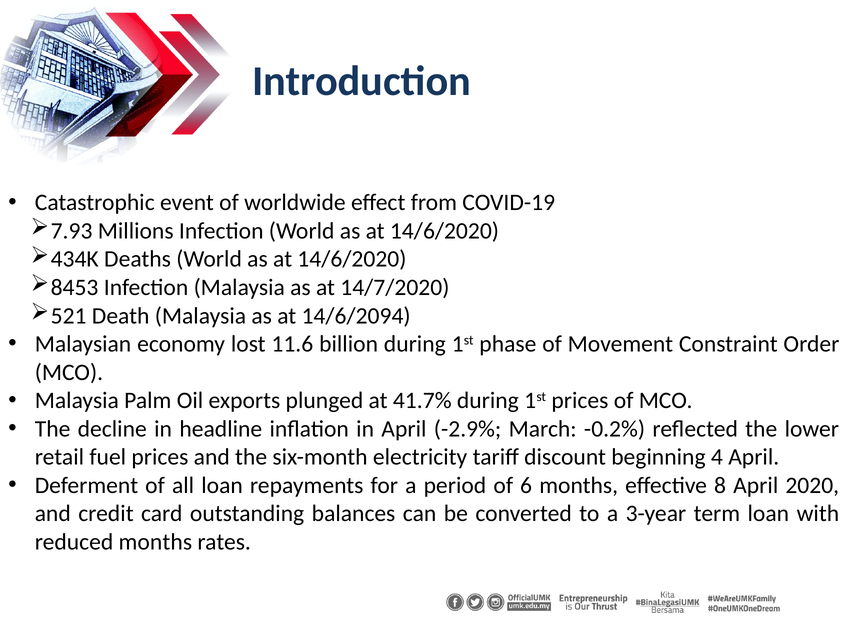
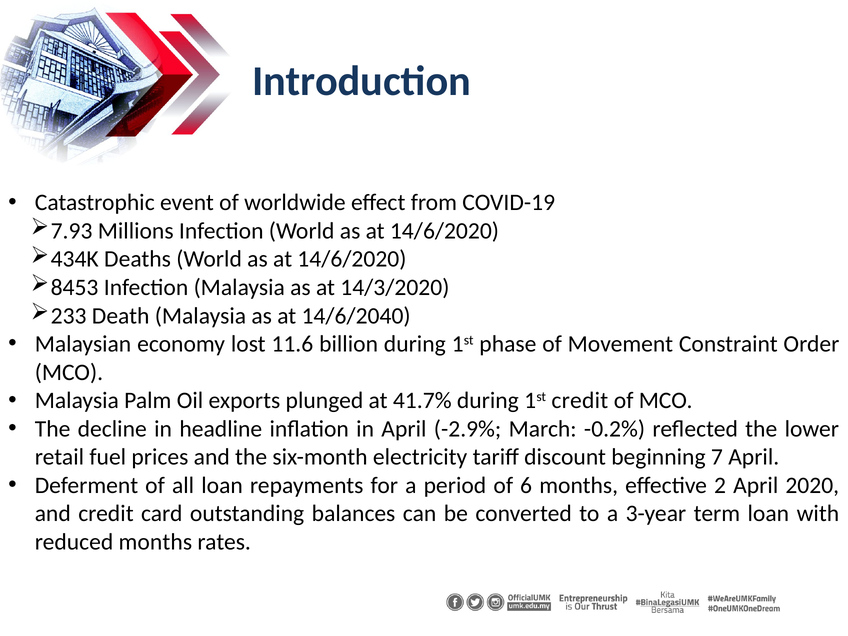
14/7/2020: 14/7/2020 -> 14/3/2020 (395, 287)
521: 521 -> 233 (69, 316)
14/6/2094: 14/6/2094 -> 14/6/2040 (356, 316)
1st prices: prices -> credit (580, 401)
4: 4 -> 7 (717, 457)
8: 8 -> 2 (720, 485)
